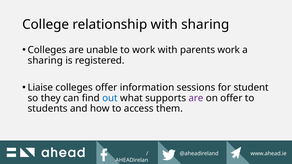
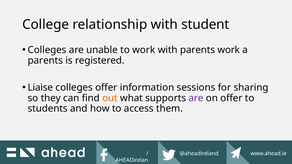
with sharing: sharing -> student (205, 25)
sharing: sharing -> parents (45, 61)
student: student -> sharing (251, 88)
out colour: blue -> orange (110, 98)
